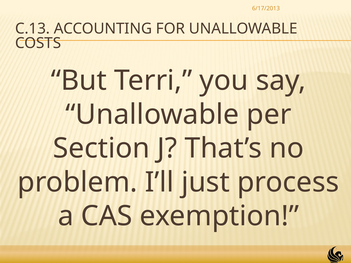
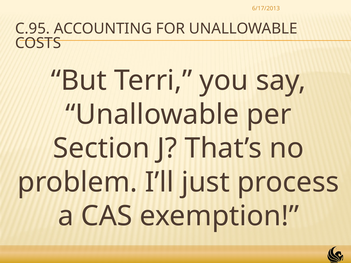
C.13: C.13 -> C.95 (33, 29)
